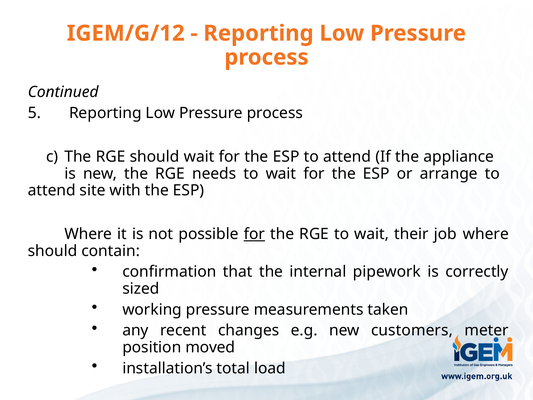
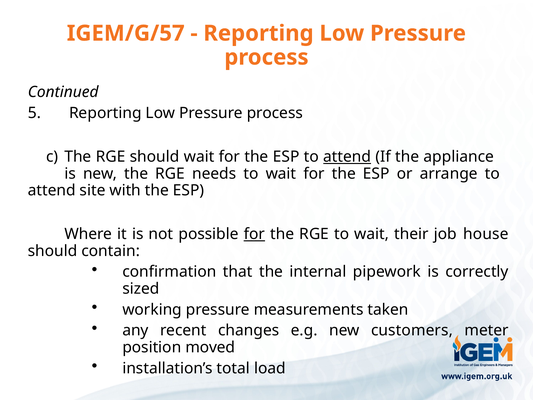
IGEM/G/12: IGEM/G/12 -> IGEM/G/57 (126, 33)
attend underline: none -> present (347, 157)
job where: where -> house (486, 234)
